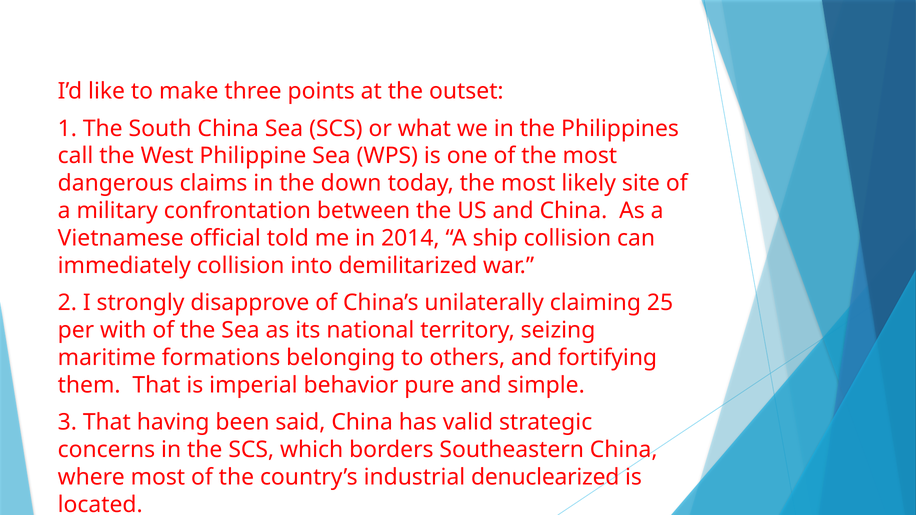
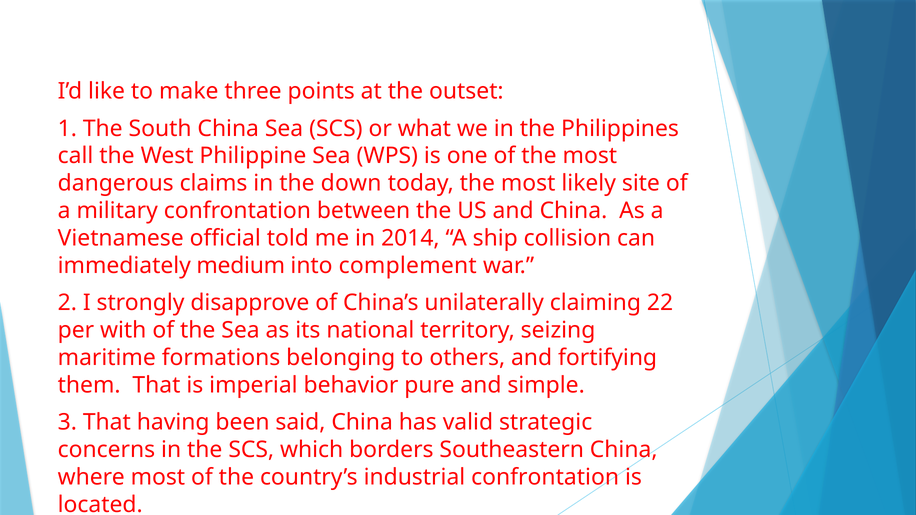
immediately collision: collision -> medium (241, 266)
demilitarized: demilitarized -> complement (408, 266)
25: 25 -> 22 (660, 303)
industrial denuclearized: denuclearized -> confrontation (545, 477)
